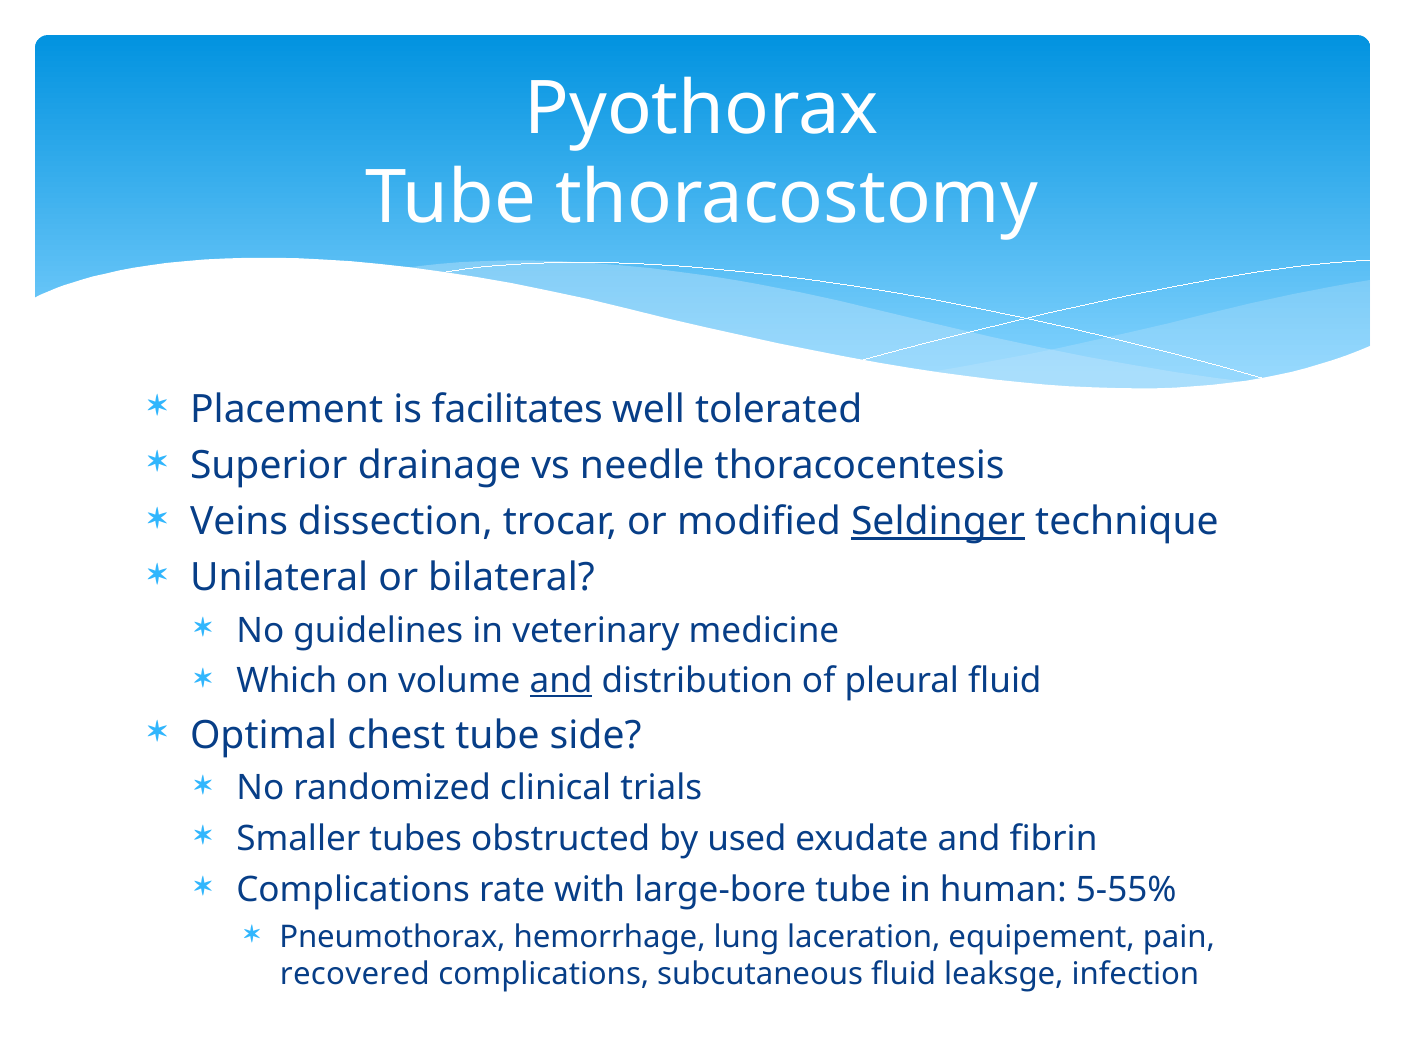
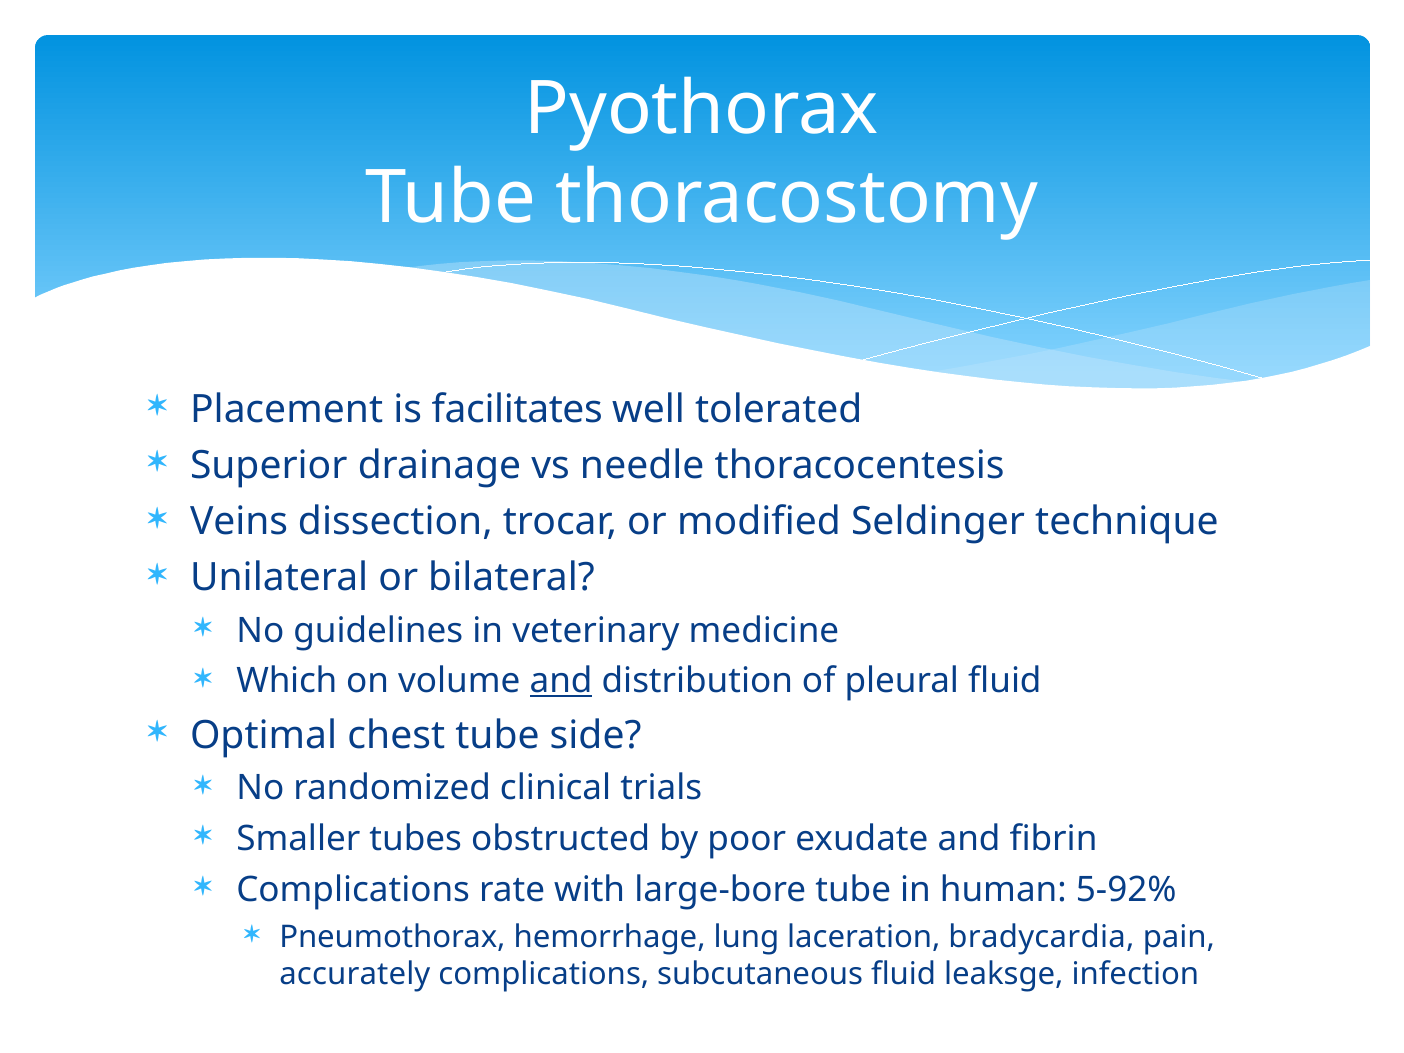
Seldinger underline: present -> none (938, 522)
used: used -> poor (747, 839)
5-55%: 5-55% -> 5-92% (1126, 889)
equipement: equipement -> bradycardia (1041, 937)
recovered: recovered -> accurately (355, 974)
